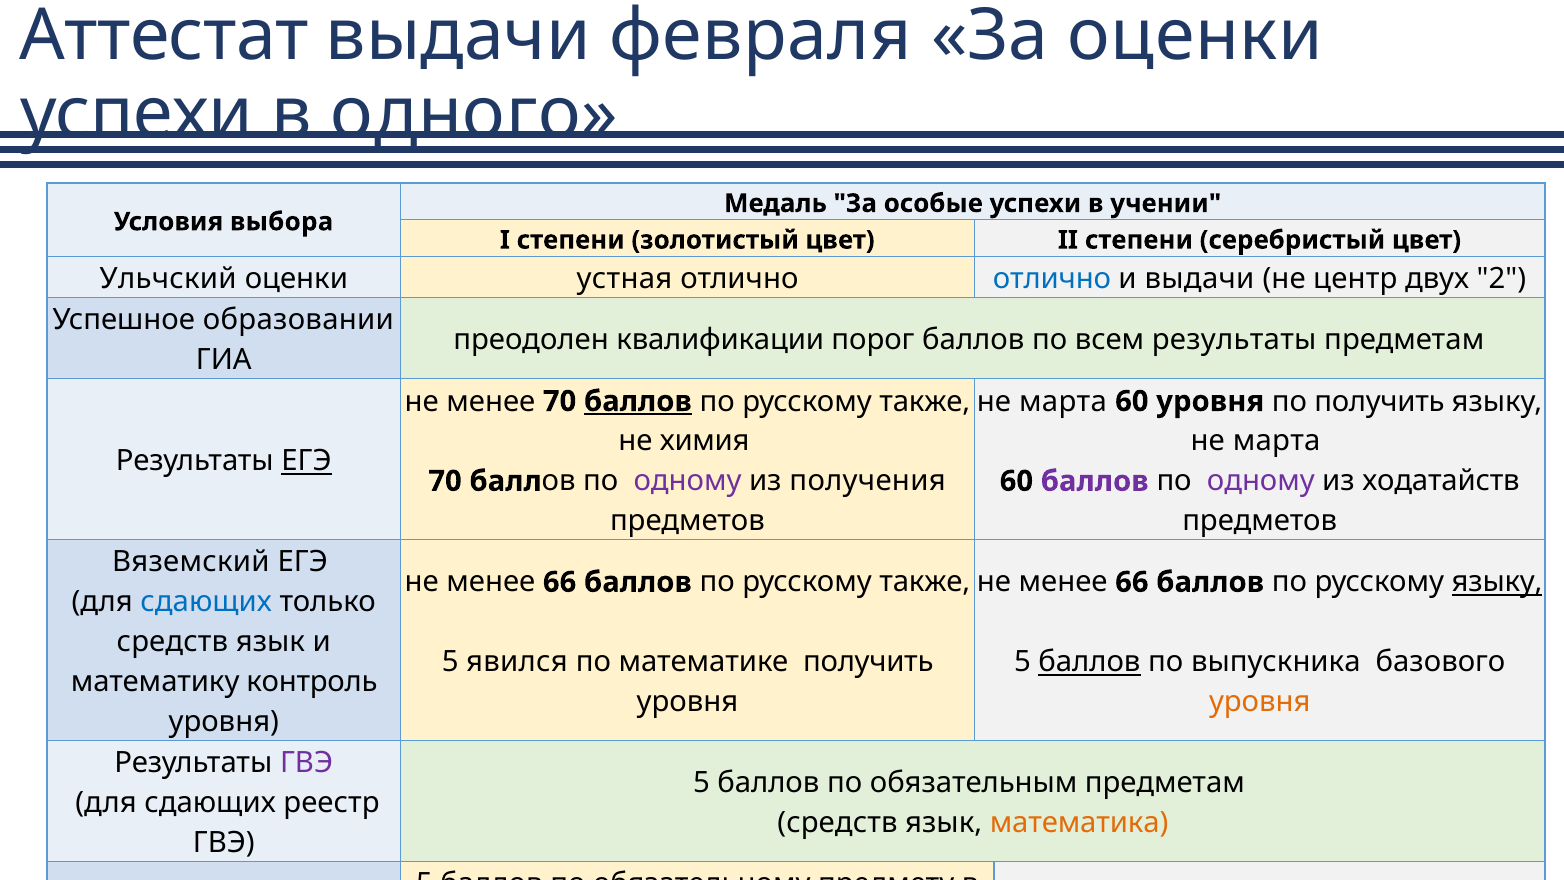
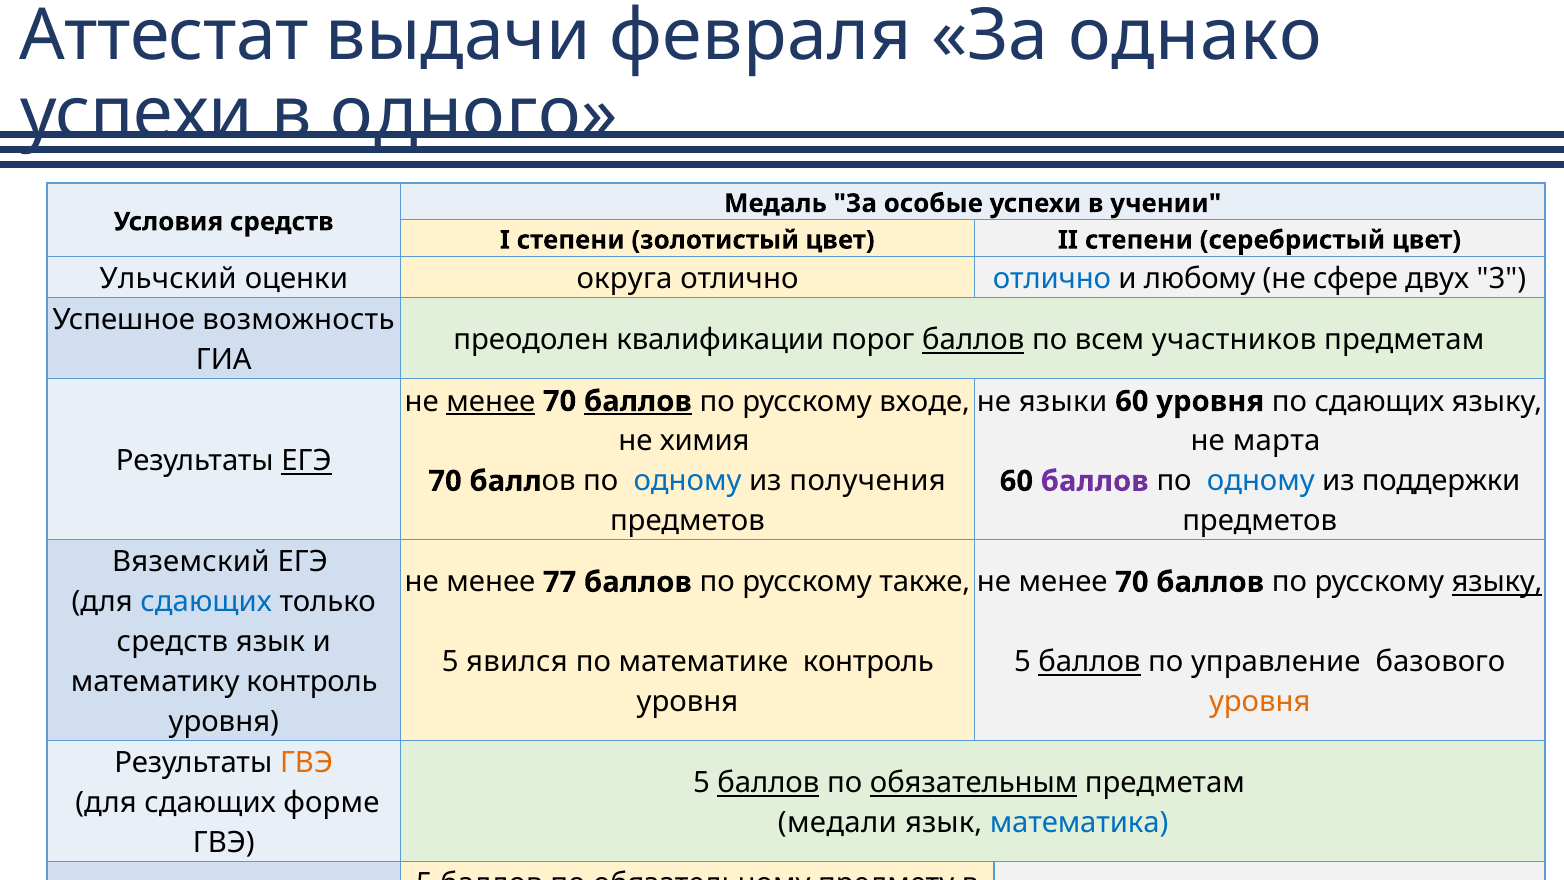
За оценки: оценки -> однако (1195, 36)
Условия выбора: выбора -> средств (282, 222)
устная: устная -> округа (625, 279)
и выдачи: выдачи -> любому (1200, 279)
центр: центр -> сфере (1356, 279)
2: 2 -> 3 (1501, 279)
образовании: образовании -> возможность (298, 320)
баллов underline: none -> present (973, 340)
всем результаты: результаты -> участников (1234, 340)
менее underline: none -> present (491, 401)
также: также -> входе (925, 401)
марта: марта -> языки (1063, 401)
по получить: получить -> сдающих (1380, 401)
одному colour: purple -> blue (688, 481)
одному colour: purple -> blue (1261, 481)
ходатайств: ходатайств -> поддержки (1441, 481)
66: 66 -> 77 (560, 582)
66: 66 -> 70 (1132, 582)
математике получить: получить -> контроль (868, 662)
выпускника: выпускника -> управление (1276, 662)
ГВЭ colour: purple -> orange (307, 763)
баллов underline: none -> present (768, 783)
обязательным underline: none -> present (974, 783)
сдающих реестр: реестр -> форме (331, 803)
средств: средств -> медали (837, 823)
математика colour: orange -> blue (1079, 823)
